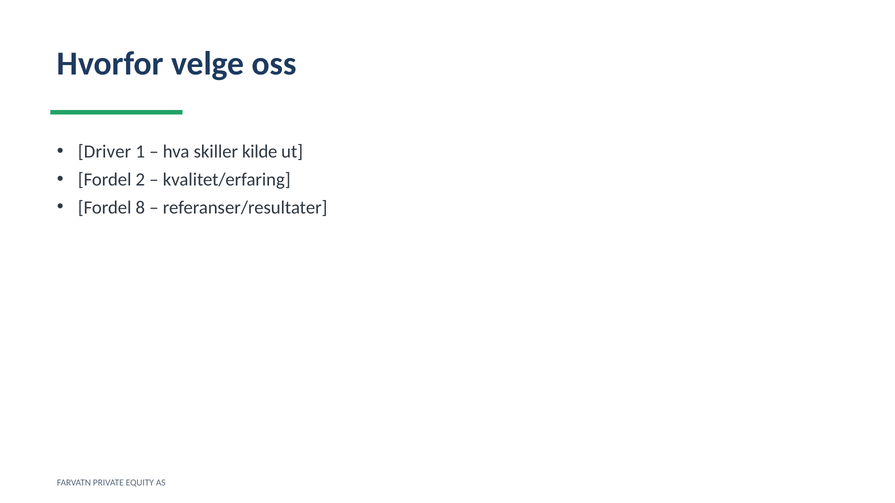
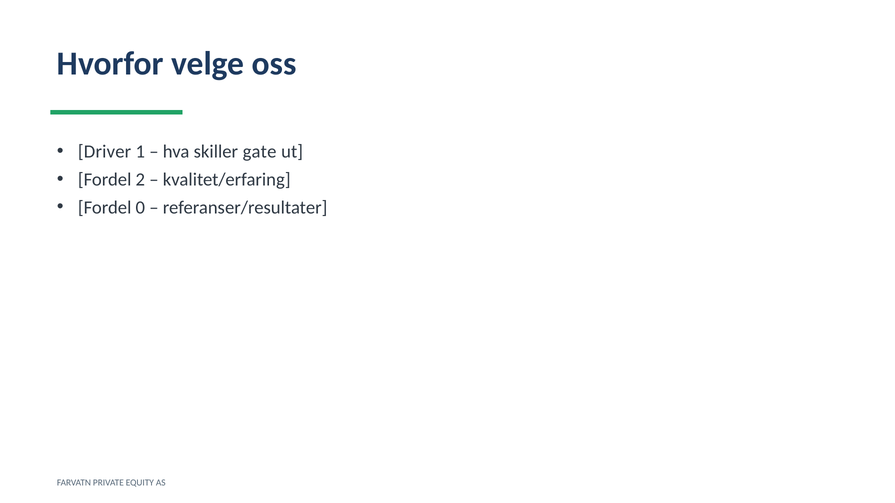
kilde: kilde -> gate (260, 152)
8: 8 -> 0 (140, 208)
